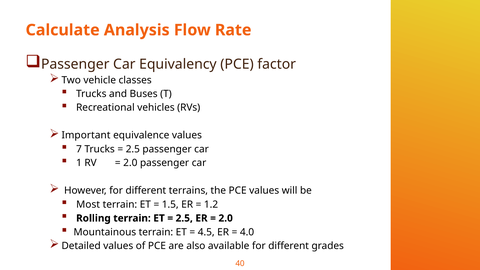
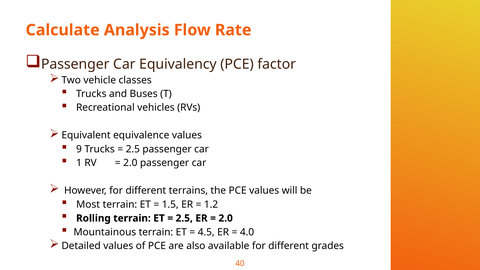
Important: Important -> Equivalent (86, 135)
7: 7 -> 9 (79, 149)
